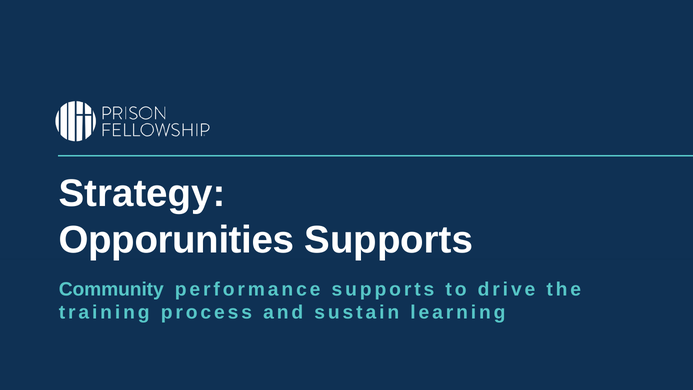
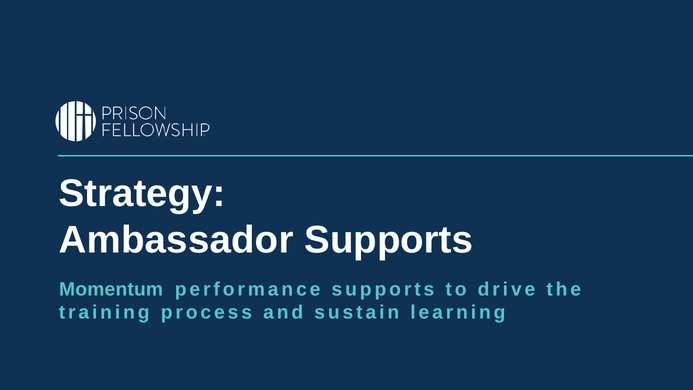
Opporunities: Opporunities -> Ambassador (176, 240)
Community: Community -> Momentum (111, 289)
